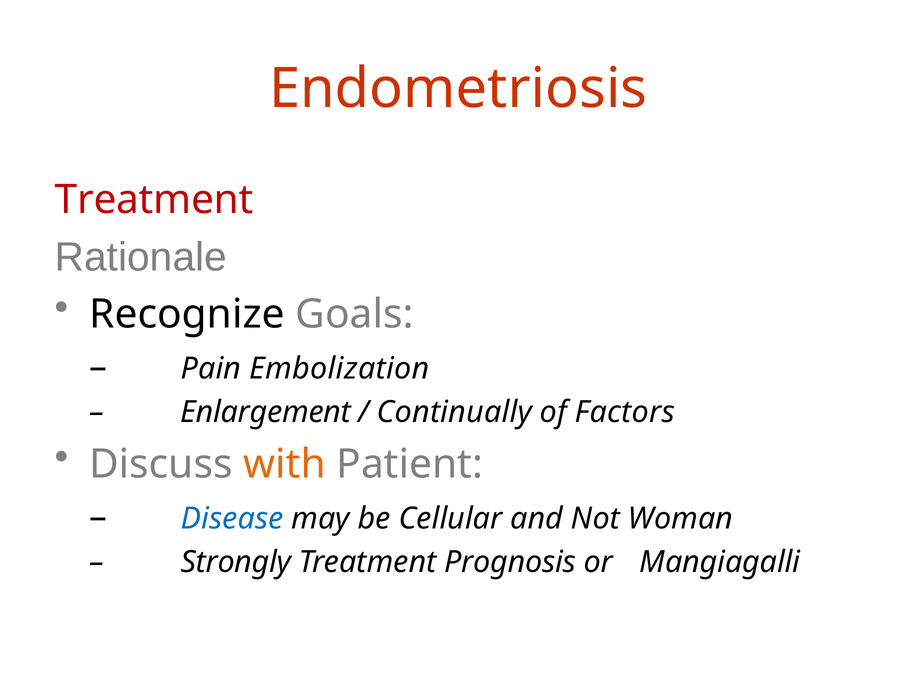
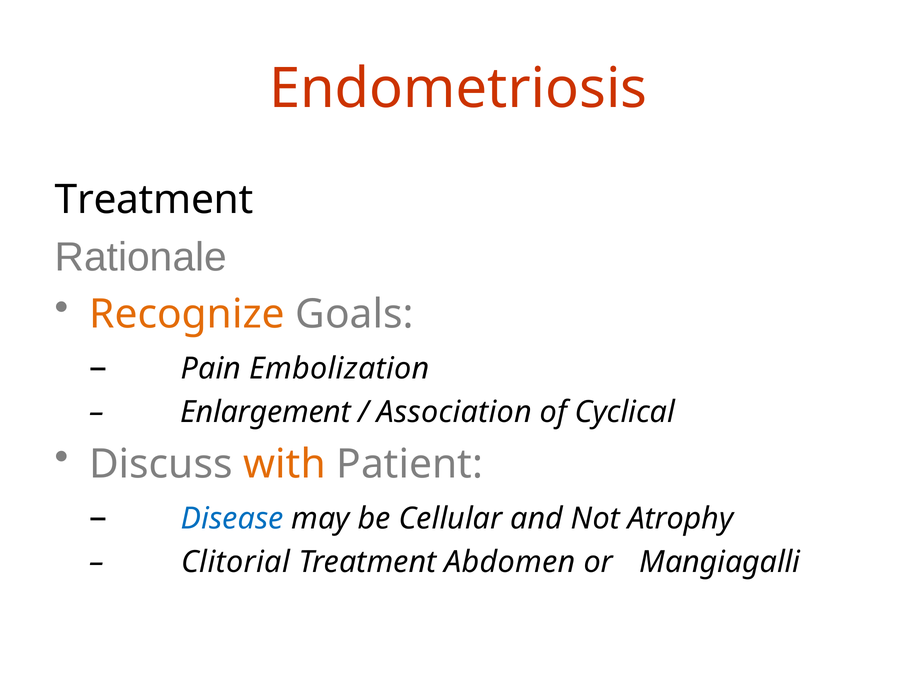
Treatment colour: red -> black (154, 200)
Recognize colour: black -> orange (187, 314)
Continually: Continually -> Association (454, 412)
Factors: Factors -> Cyclical (625, 412)
Woman: Woman -> Atrophy (681, 518)
Strongly: Strongly -> Clitorial (236, 562)
Prognosis: Prognosis -> Abdomen (510, 562)
